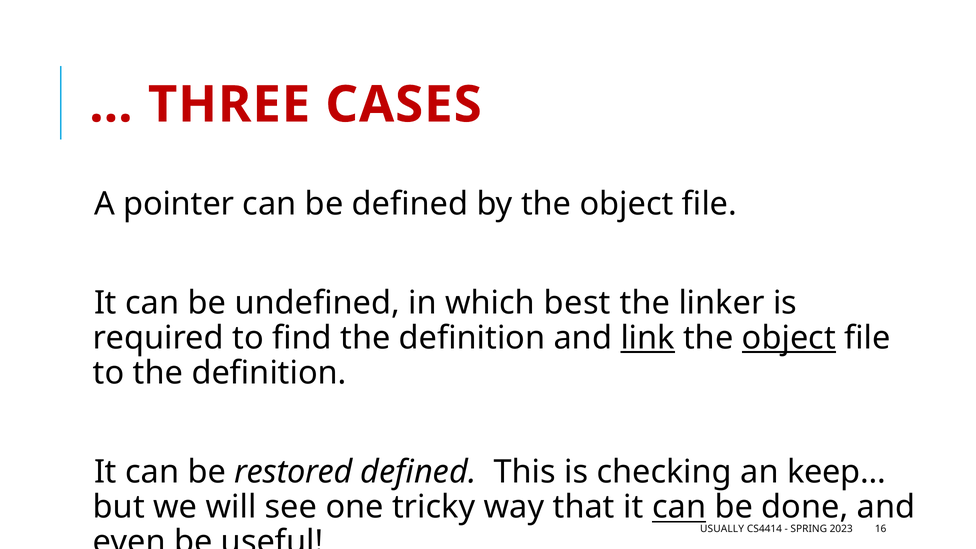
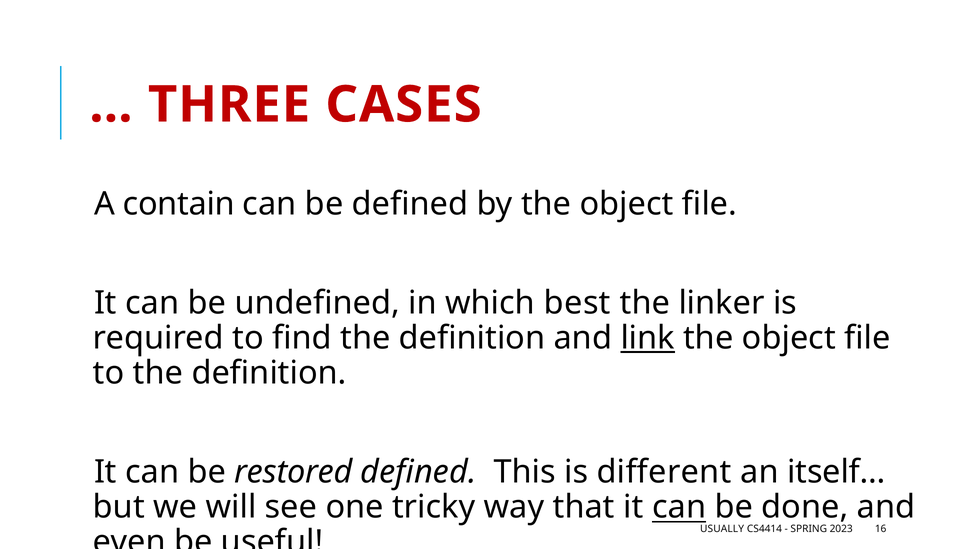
pointer: pointer -> contain (179, 204)
object underline: present -> none (789, 338)
checking: checking -> different (664, 472)
keep…: keep… -> itself… (836, 472)
